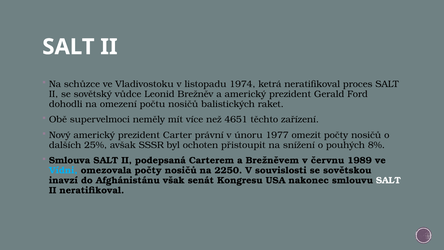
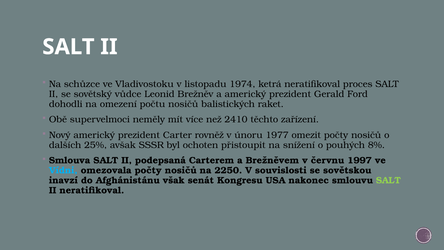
4651: 4651 -> 2410 (236, 119)
právní: právní -> rovněž (209, 135)
1989: 1989 -> 1997 (360, 160)
SALT colour: white -> light green (388, 180)
